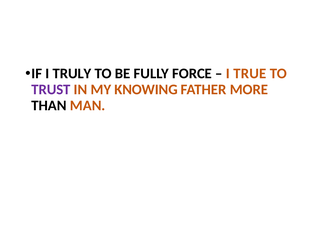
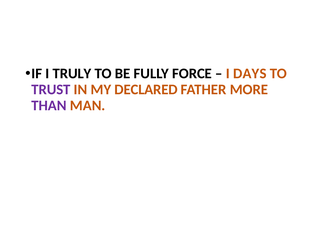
TRUE: TRUE -> DAYS (250, 74)
KNOWING: KNOWING -> DECLARED (146, 90)
THAN colour: black -> purple (49, 106)
